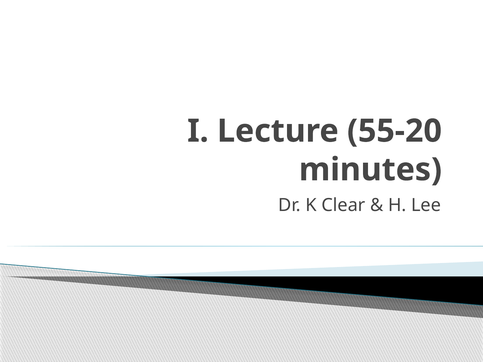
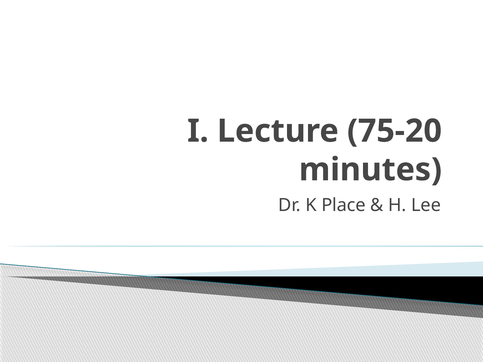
55-20: 55-20 -> 75-20 (394, 131)
Clear: Clear -> Place (343, 205)
